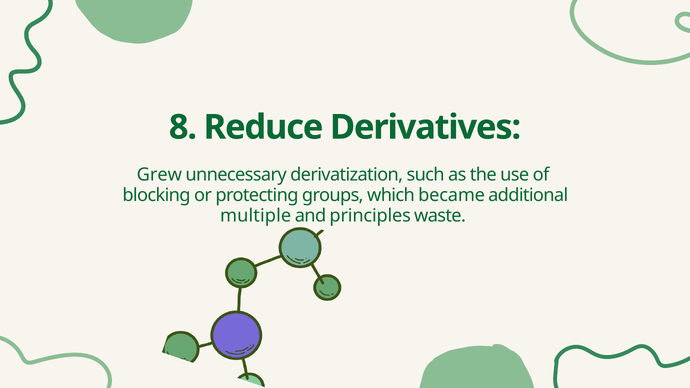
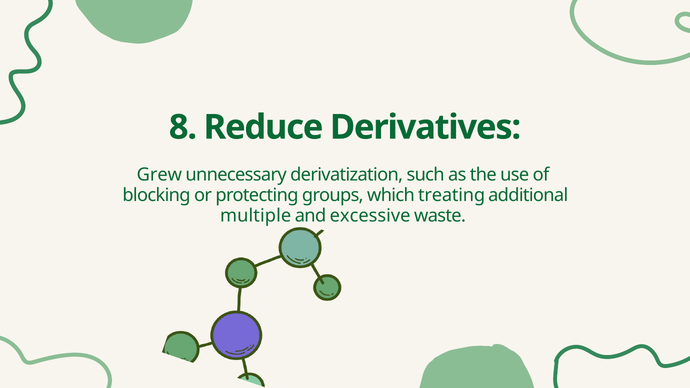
became: became -> treating (452, 195)
principles: principles -> excessive (370, 216)
